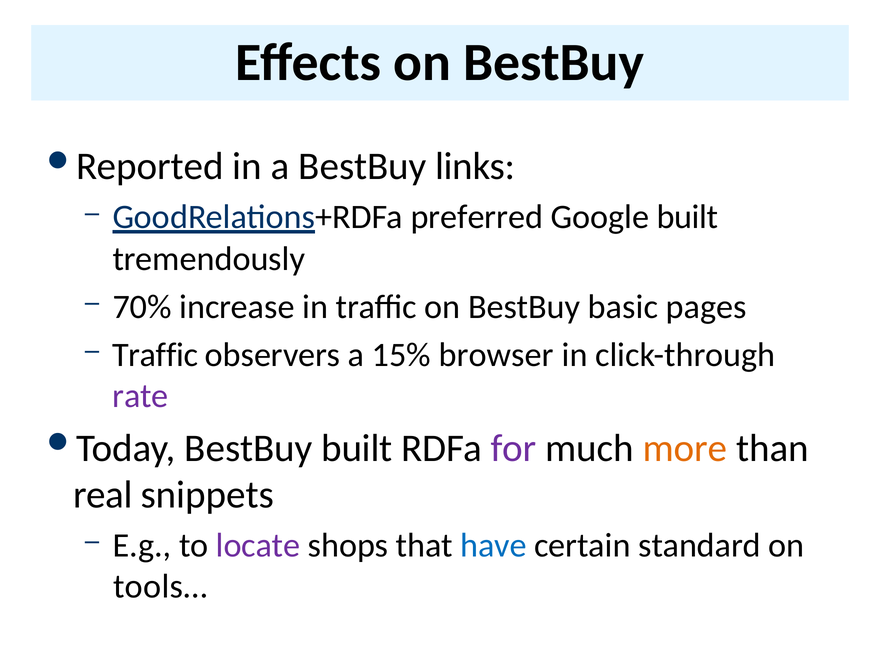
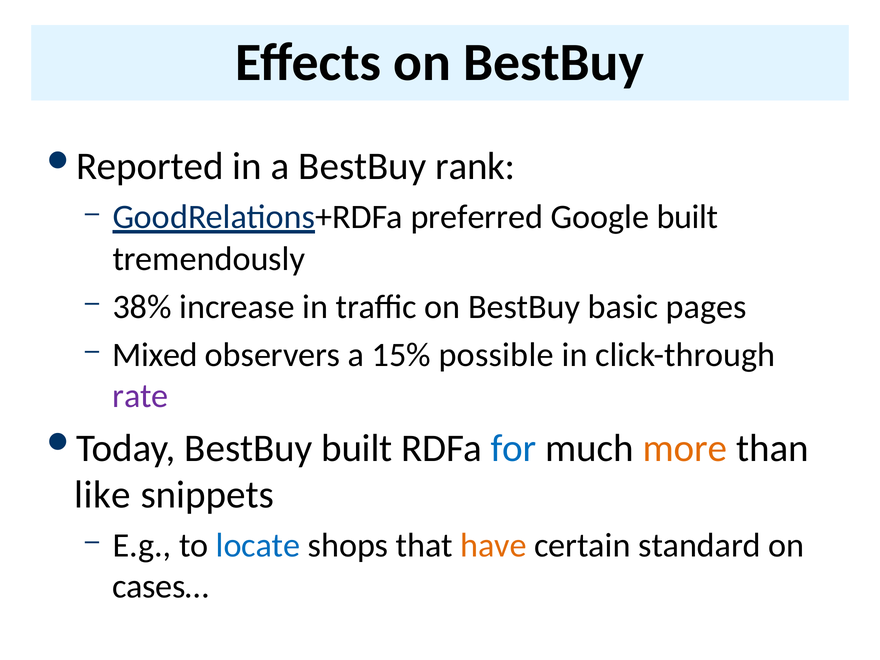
links: links -> rank (475, 167)
70%: 70% -> 38% (142, 307)
Traffic: Traffic -> Mixed (155, 355)
browser: browser -> possible (496, 355)
for colour: purple -> blue (514, 448)
real: real -> like (103, 495)
locate colour: purple -> blue (258, 546)
have colour: blue -> orange (494, 546)
tools…: tools… -> cases… (161, 587)
